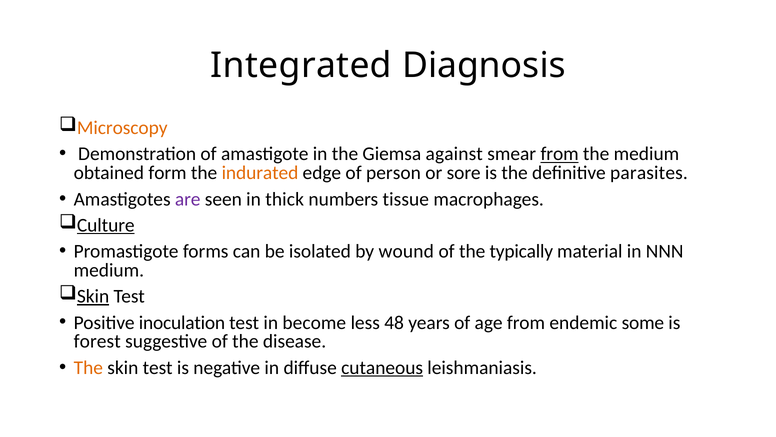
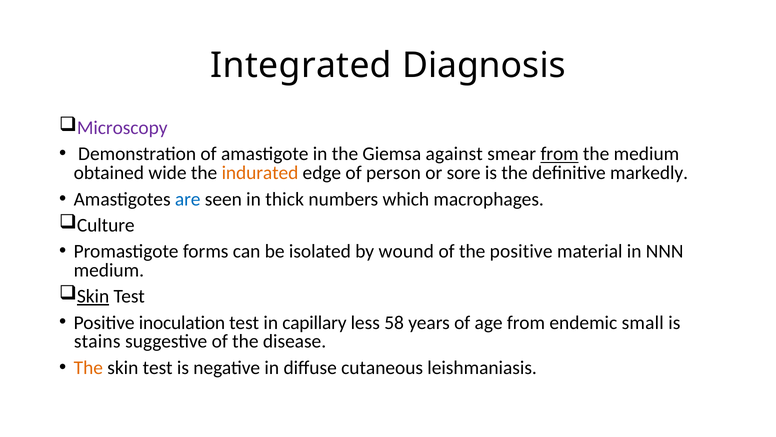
Microscopy colour: orange -> purple (122, 128)
form: form -> wide (167, 173)
parasites: parasites -> markedly (649, 173)
are colour: purple -> blue (188, 199)
tissue: tissue -> which (406, 199)
Culture underline: present -> none (106, 225)
the typically: typically -> positive (521, 251)
become: become -> capillary (314, 322)
48: 48 -> 58 (394, 322)
some: some -> small (643, 322)
forest: forest -> stains (97, 341)
cutaneous underline: present -> none (382, 367)
